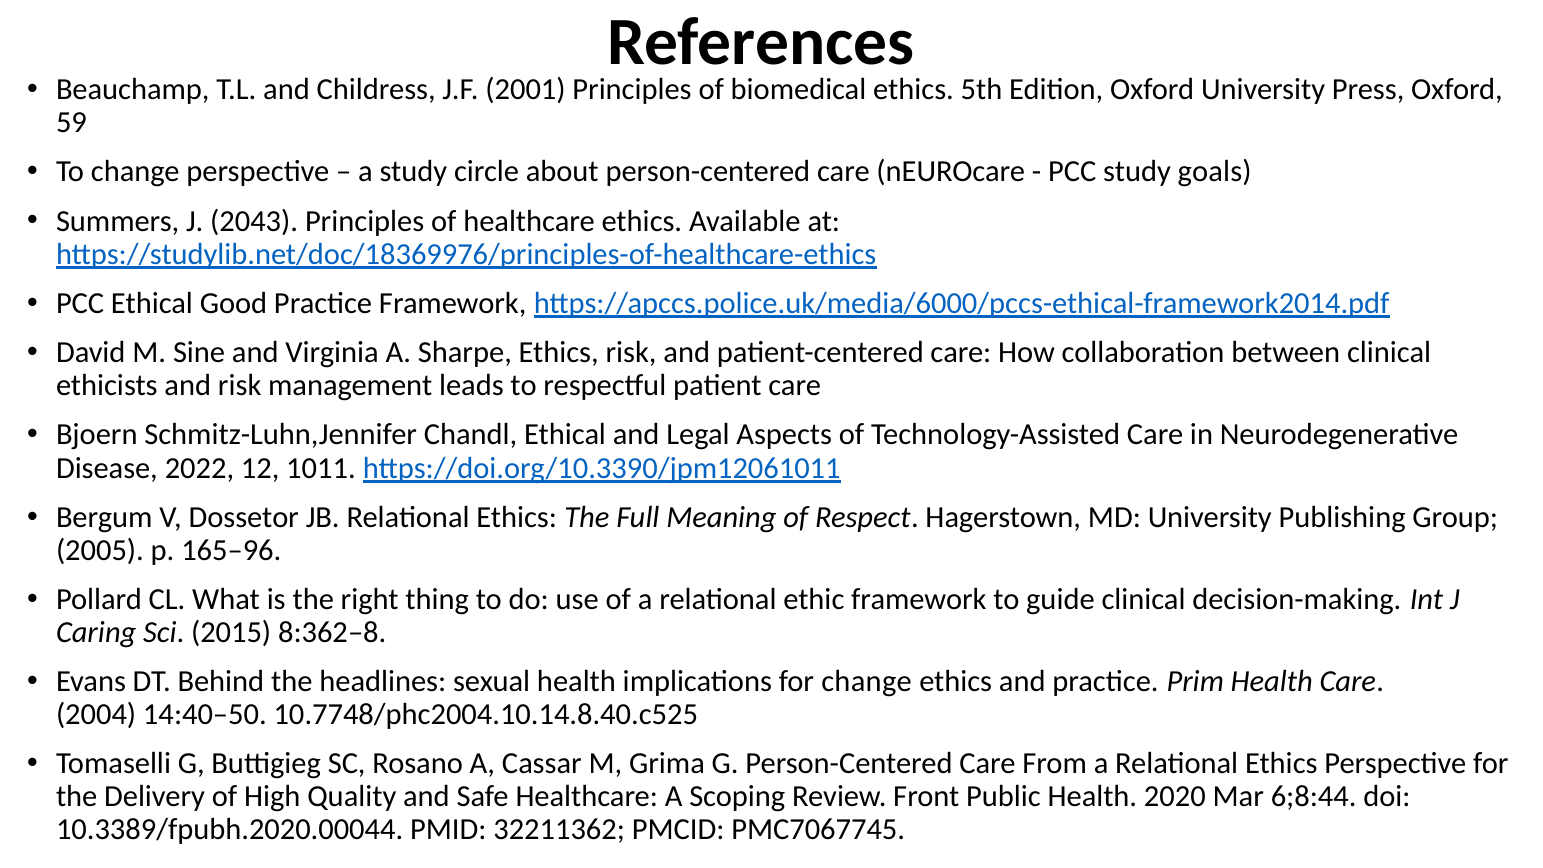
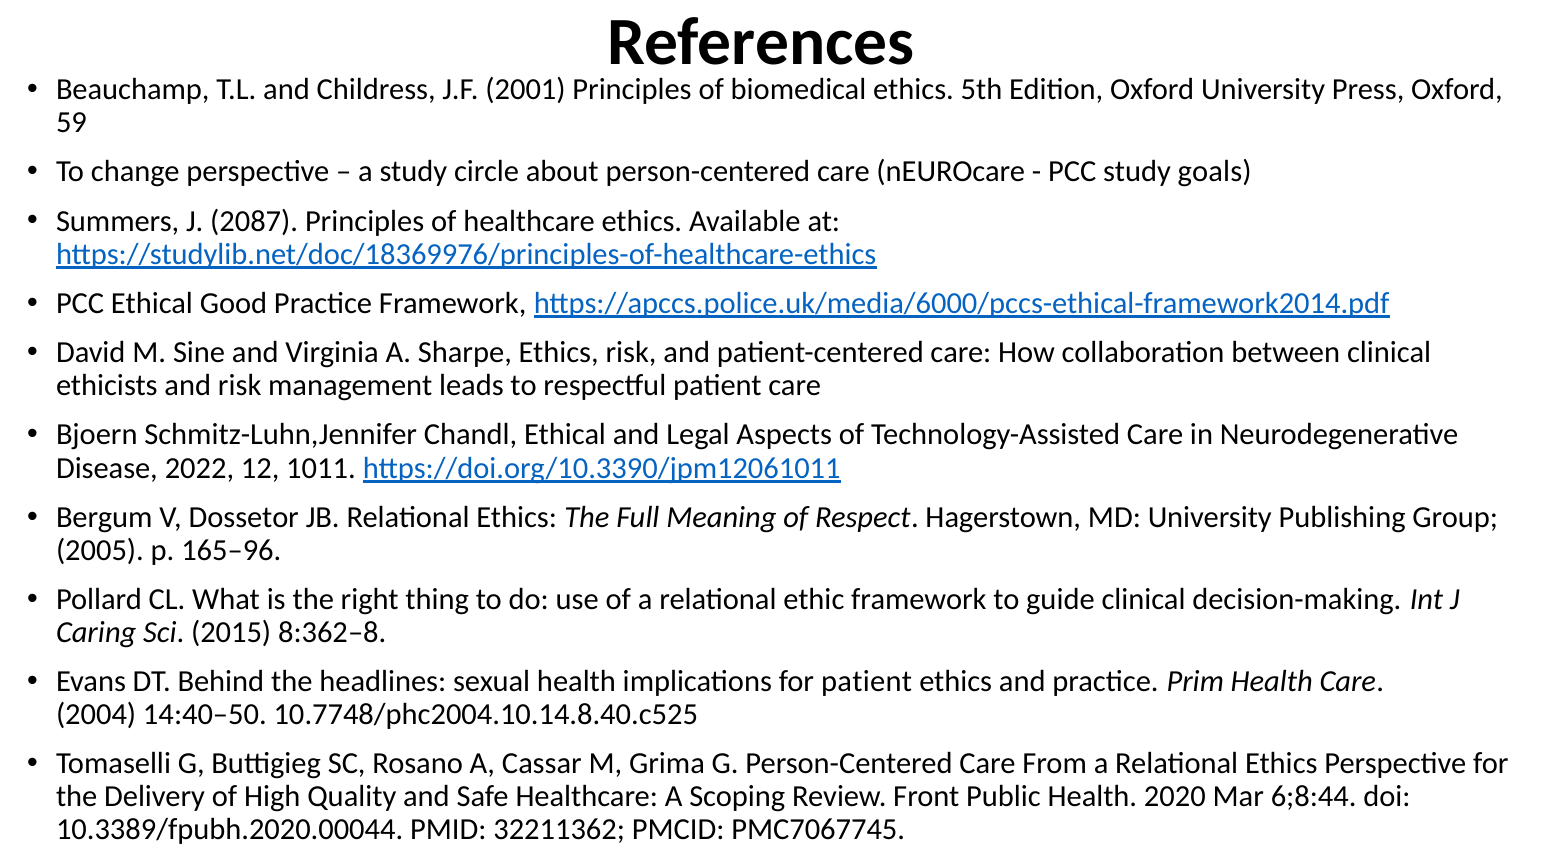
2043: 2043 -> 2087 (254, 221)
for change: change -> patient (867, 681)
